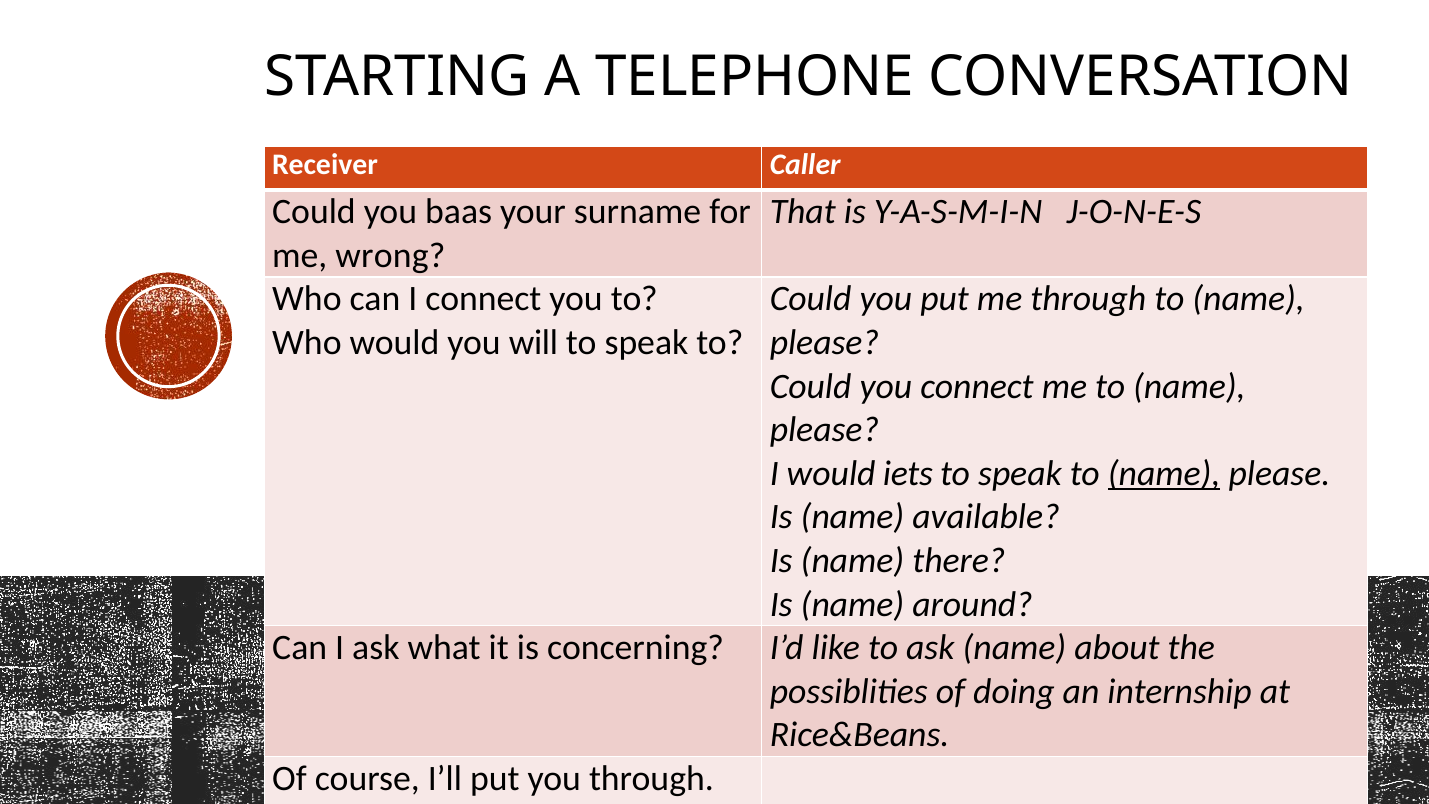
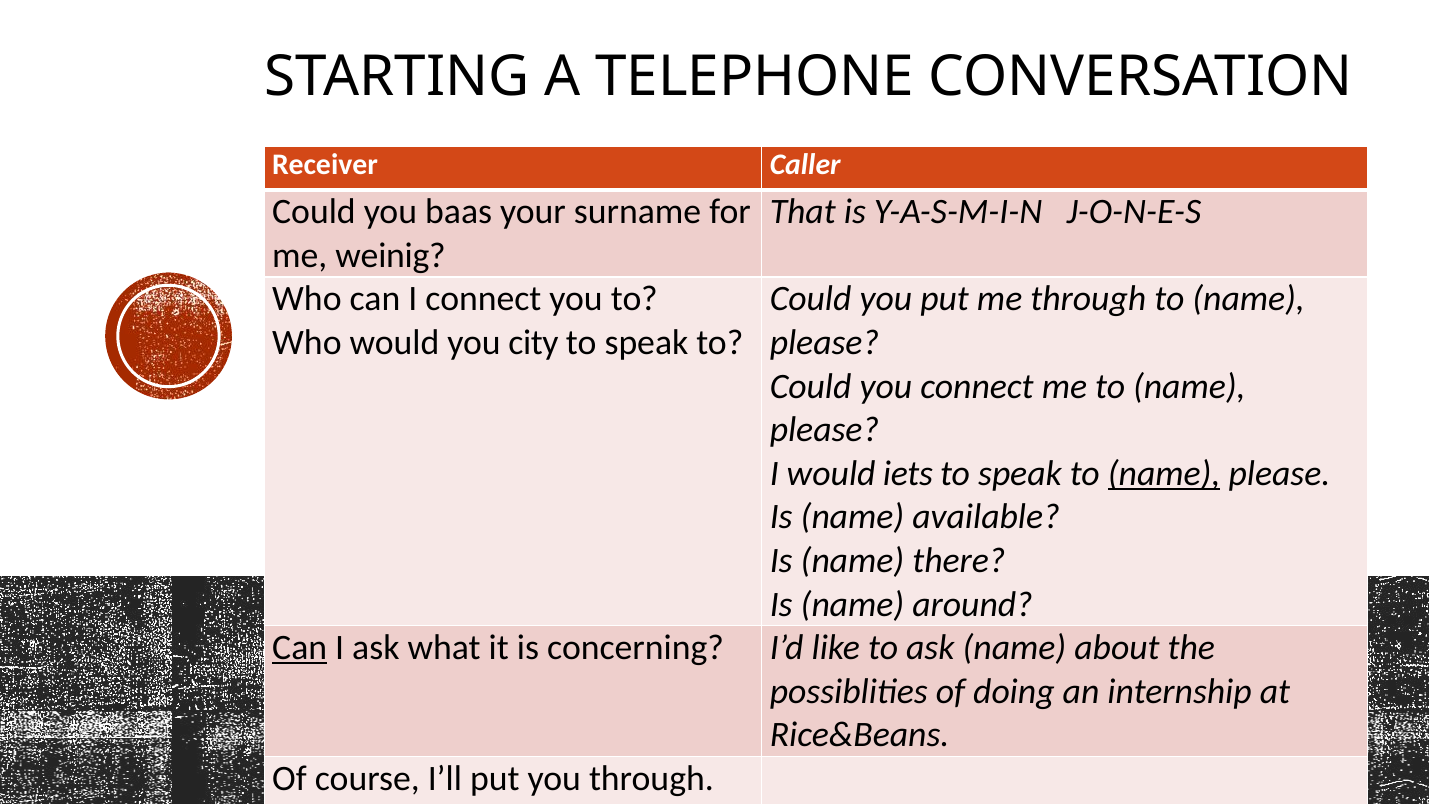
wrong: wrong -> weinig (391, 255)
will: will -> city (533, 343)
Can underline: none -> present (300, 648)
